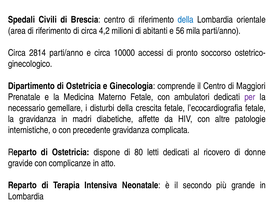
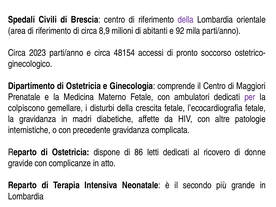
della colour: blue -> purple (186, 20)
4,2: 4,2 -> 8,9 (104, 31)
56: 56 -> 92 (180, 31)
2814: 2814 -> 2023 (38, 53)
10000: 10000 -> 48154 (124, 53)
necessario: necessario -> colpiscono (26, 108)
80: 80 -> 86 (139, 152)
